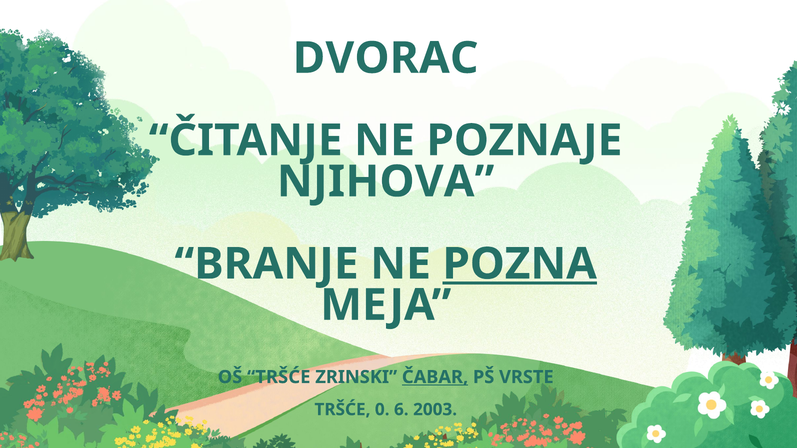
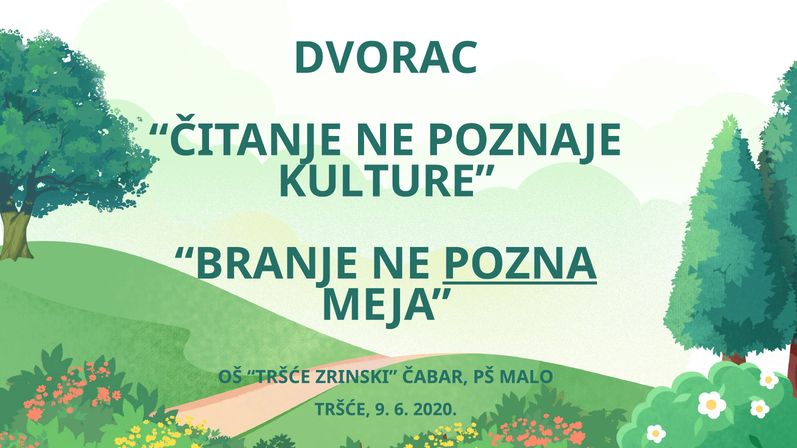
NJIHOVA: NJIHOVA -> KULTURE (386, 182)
ČABAR underline: present -> none (435, 377)
VRSTE: VRSTE -> MALO (526, 377)
0: 0 -> 9 (382, 410)
2003: 2003 -> 2020 (435, 410)
